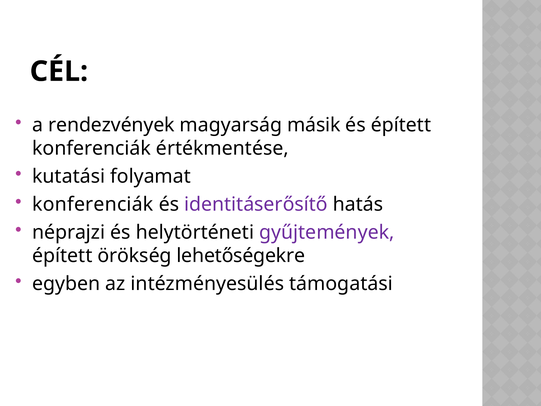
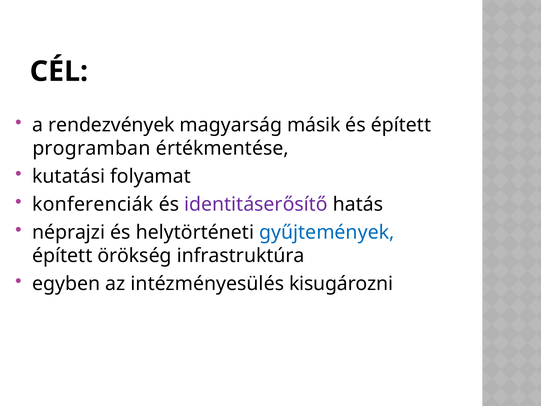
konferenciák: konferenciák -> programban (91, 148)
gyűjtemények colour: purple -> blue (327, 232)
lehetőségekre: lehetőségekre -> infrastruktúra (241, 256)
támogatási: támogatási -> kisugározni (341, 284)
